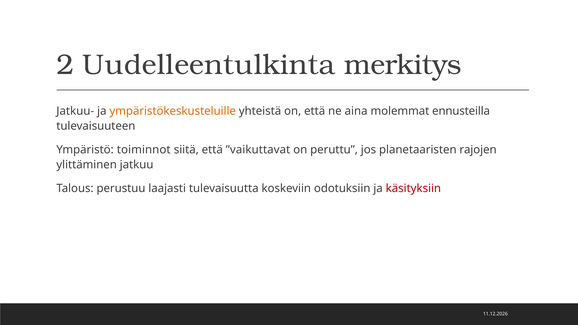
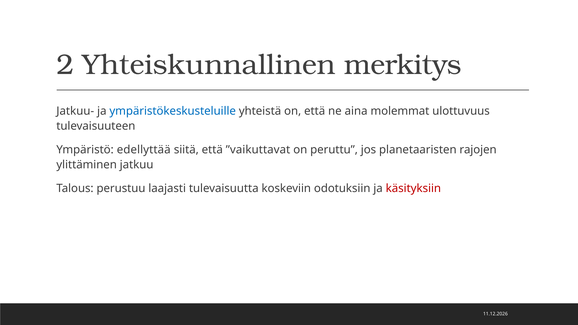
Uudelleentulkinta: Uudelleentulkinta -> Yhteiskunnallinen (209, 65)
ympäristökeskusteluille colour: orange -> blue (173, 111)
ennusteilla: ennusteilla -> ulottuvuus (461, 111)
toiminnot: toiminnot -> edellyttää (144, 150)
